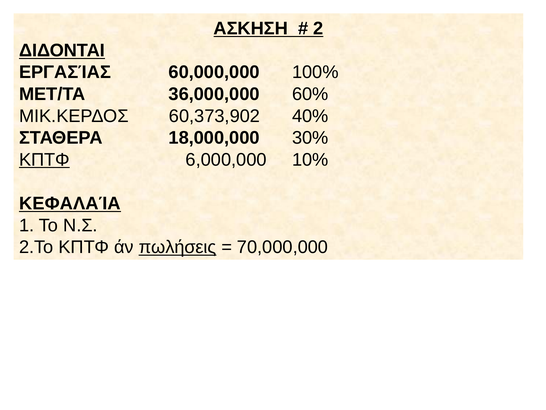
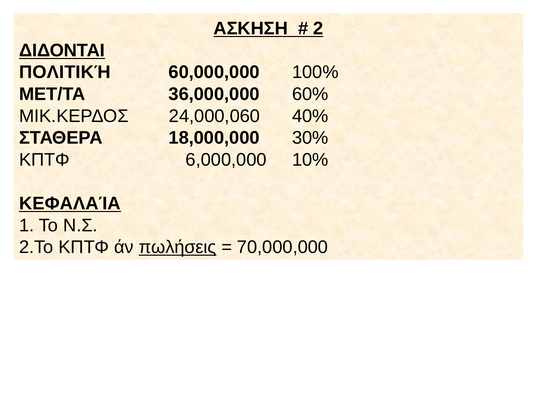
ΕΡΓΑΣΊΑΣ: ΕΡΓΑΣΊΑΣ -> ΠΟΛΙΤΙΚΉ (65, 72)
60,373,902: 60,373,902 -> 24,000,060 (215, 116)
ΚΠΤΦ underline: present -> none (44, 160)
